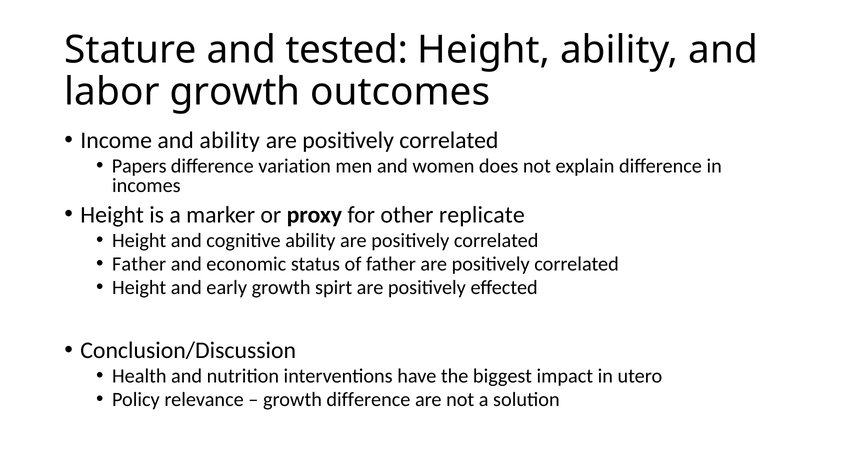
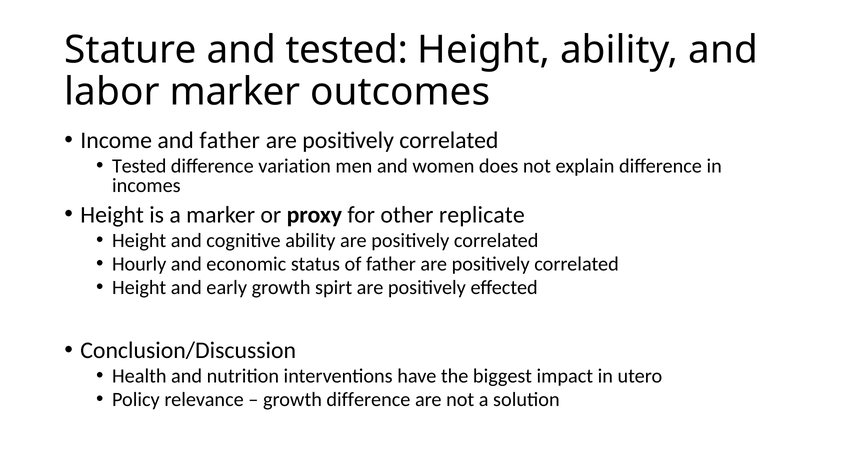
labor growth: growth -> marker (235, 92)
and ability: ability -> father (230, 141)
Papers: Papers -> Tested (139, 166)
Father: Father -> Hourly (139, 264)
